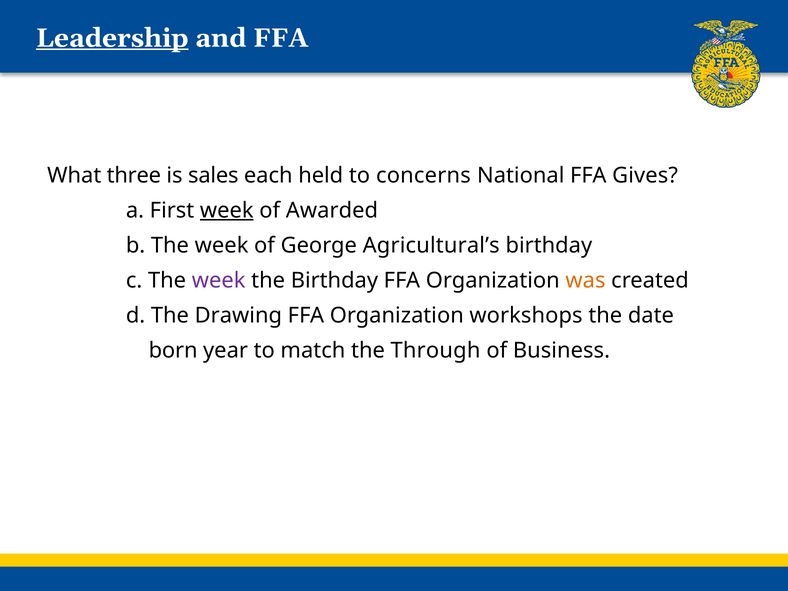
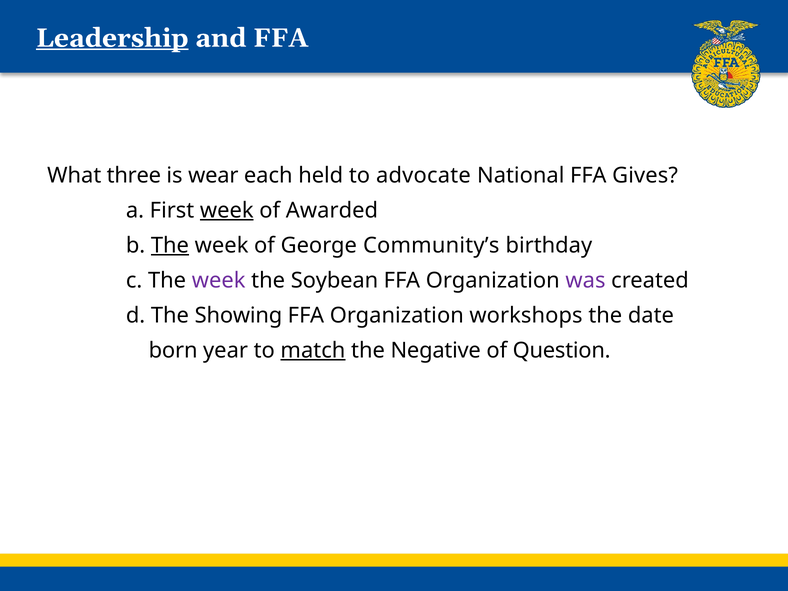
sales: sales -> wear (213, 175)
concerns: concerns -> advocate (423, 175)
The underline: none -> present (170, 245)
Agricultural’s: Agricultural’s -> Community’s (431, 245)
the Birthday: Birthday -> Soybean (334, 280)
was colour: orange -> purple (585, 280)
Drawing: Drawing -> Showing (238, 315)
match underline: none -> present (313, 350)
Through: Through -> Negative (436, 350)
Business: Business -> Question (562, 350)
